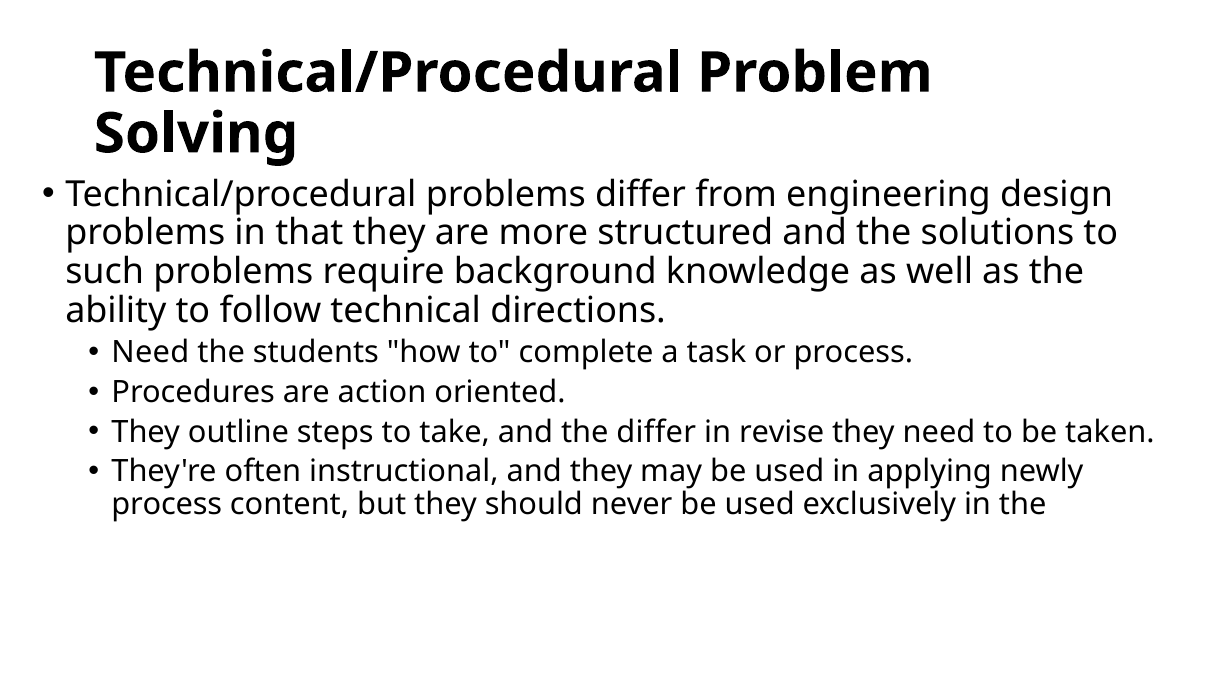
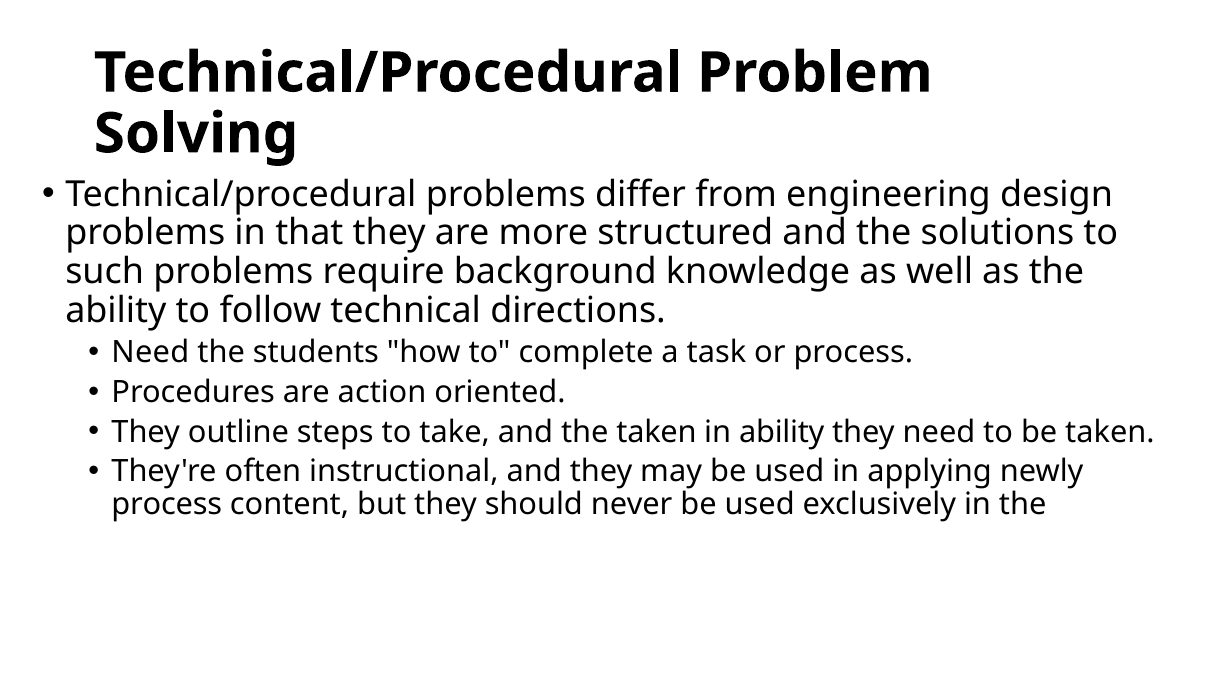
the differ: differ -> taken (657, 432)
in revise: revise -> ability (782, 432)
